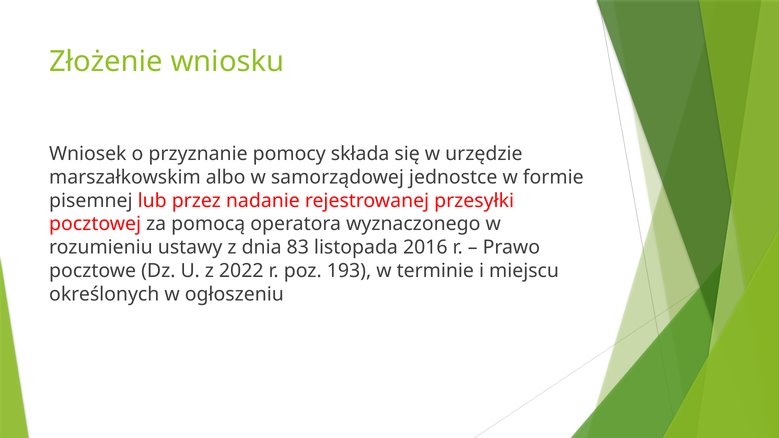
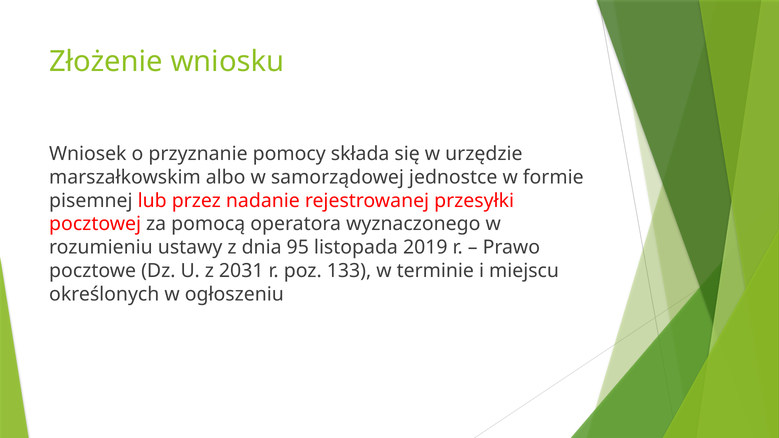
83: 83 -> 95 (298, 248)
2016: 2016 -> 2019 (425, 248)
2022: 2022 -> 2031 (241, 271)
193: 193 -> 133 (349, 271)
